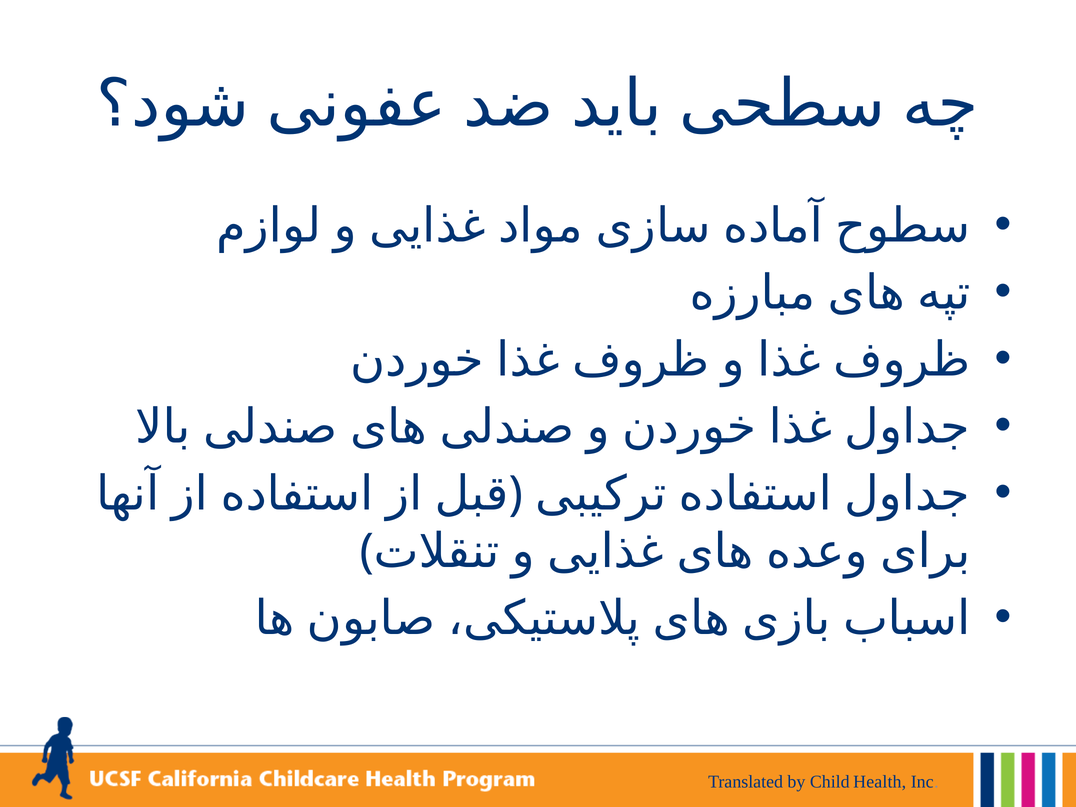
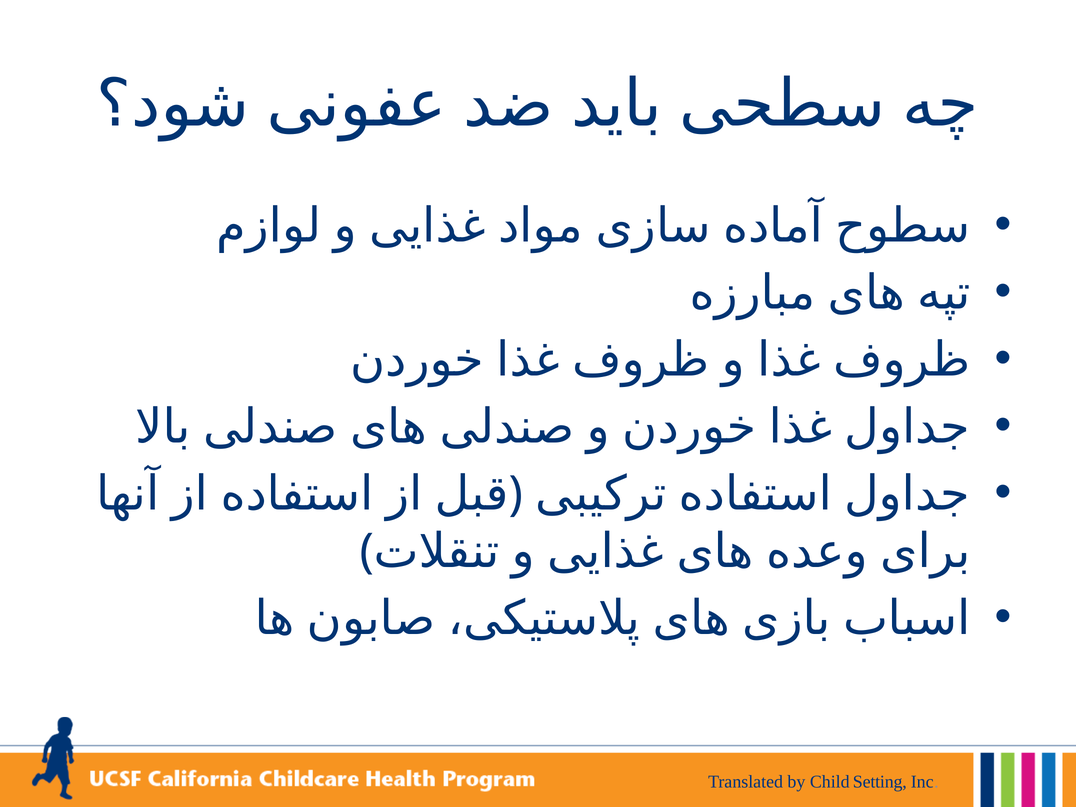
Health: Health -> Setting (880, 782)
